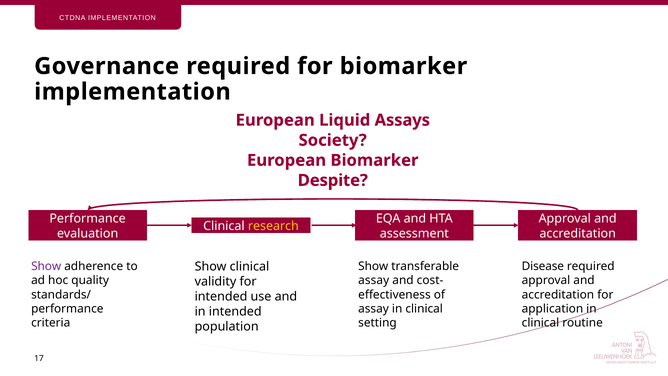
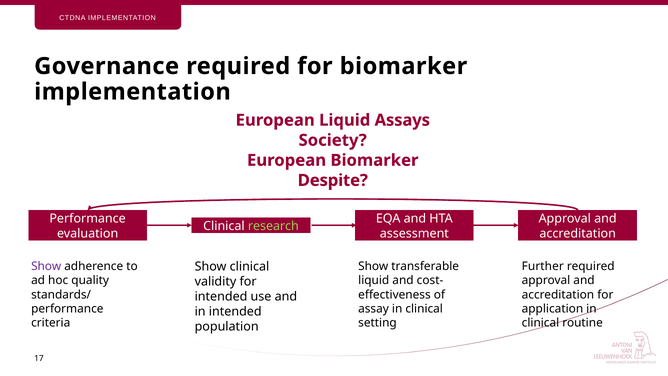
research colour: yellow -> light green (273, 226)
Disease: Disease -> Further (543, 266)
assay: assay -> liquid (374, 280)
